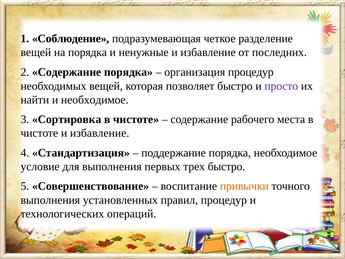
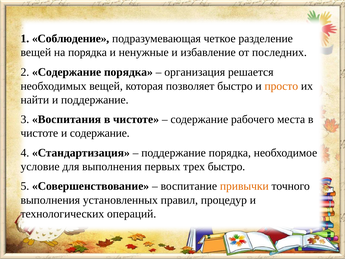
организация процедур: процедур -> решается (251, 72)
просто colour: purple -> orange (281, 86)
и необходимое: необходимое -> поддержание (95, 100)
Сортировка: Сортировка -> Воспитания (67, 119)
чистоте и избавление: избавление -> содержание (100, 133)
